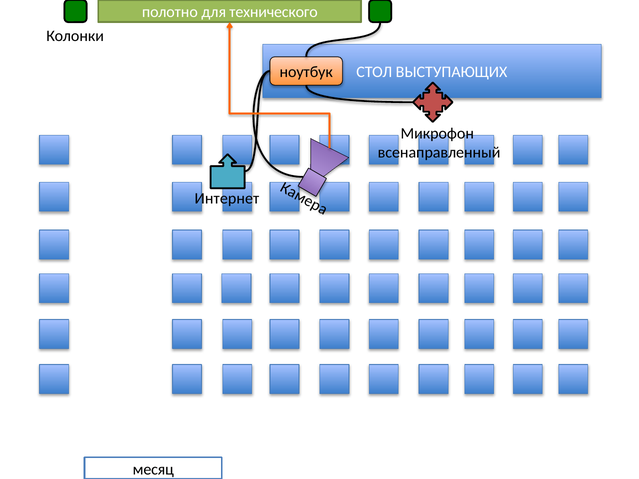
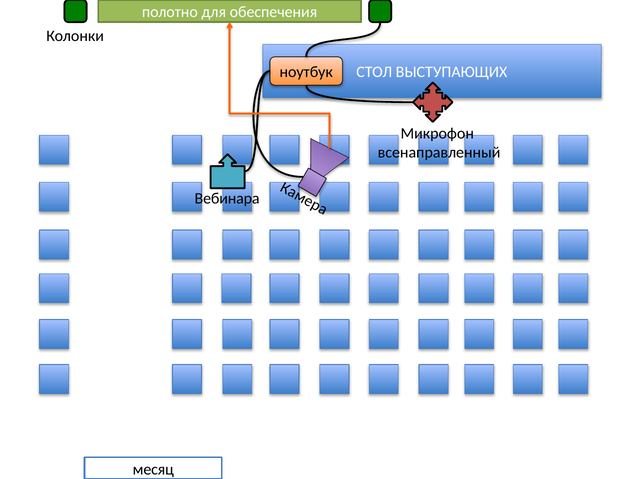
технического: технического -> обеспечения (273, 12)
Интернет: Интернет -> Вебинара (227, 199)
